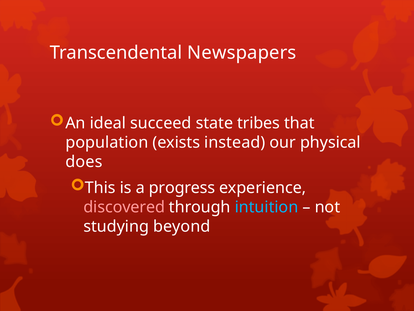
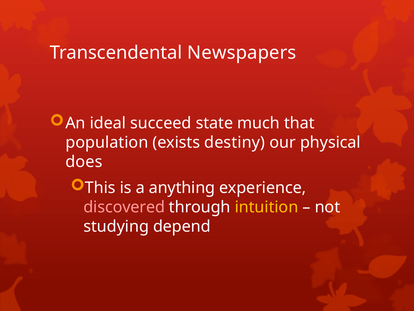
tribes: tribes -> much (259, 123)
instead: instead -> destiny (235, 142)
progress: progress -> anything (182, 188)
intuition colour: light blue -> yellow (267, 207)
beyond: beyond -> depend (182, 226)
